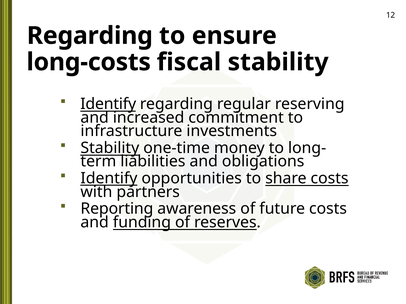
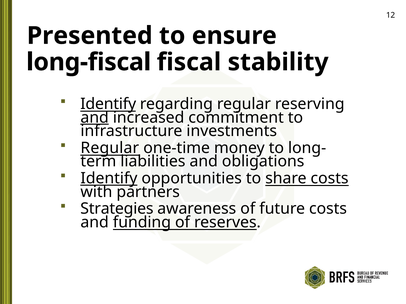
Regarding: Regarding -> Presented (90, 36)
long-costs: long-costs -> long-fiscal (89, 62)
and underline: none -> present (95, 118)
Stability: Stability -> Regular (110, 148)
Reporting: Reporting -> Strategies (117, 209)
